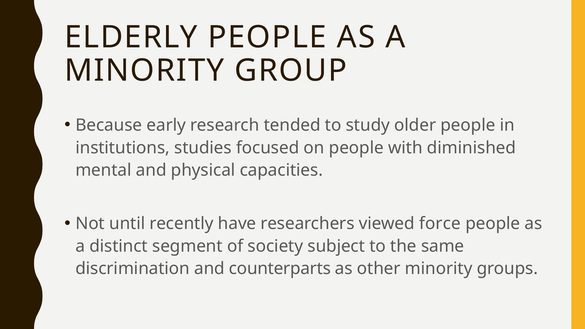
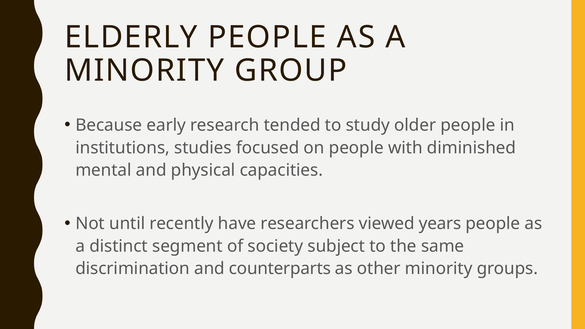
force: force -> years (440, 224)
